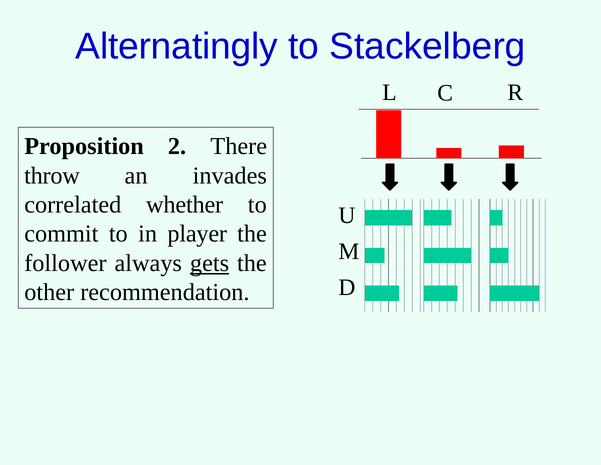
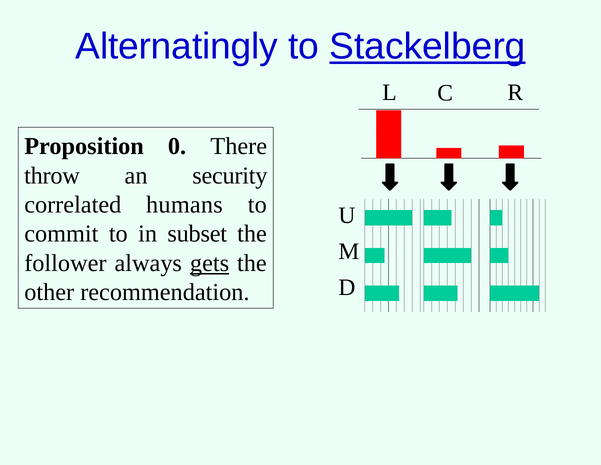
Stackelberg underline: none -> present (427, 47)
2: 2 -> 0 (177, 146)
invades: invades -> security (230, 175)
whether: whether -> humans (184, 205)
player: player -> subset (197, 234)
